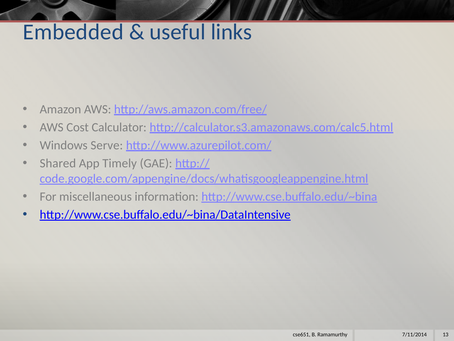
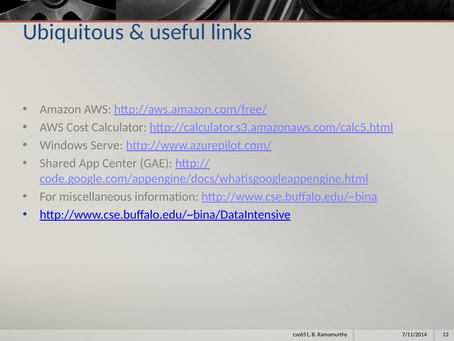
Embedded: Embedded -> Ubiquitous (73, 32)
Timely: Timely -> Center (120, 163)
